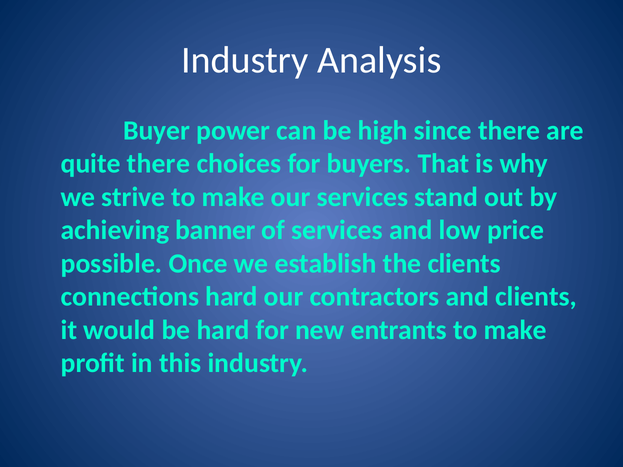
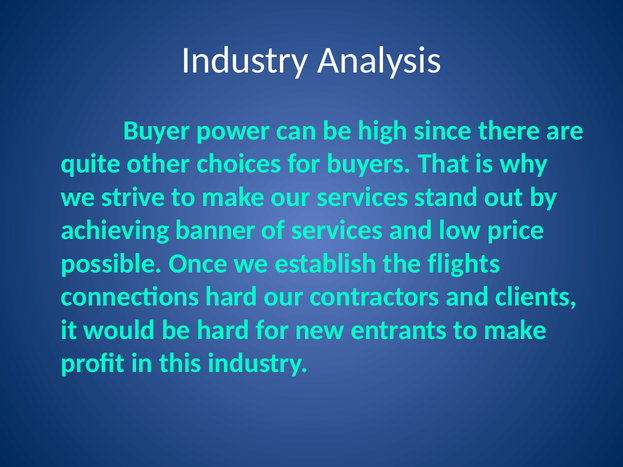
quite there: there -> other (158, 164)
the clients: clients -> flights (464, 264)
